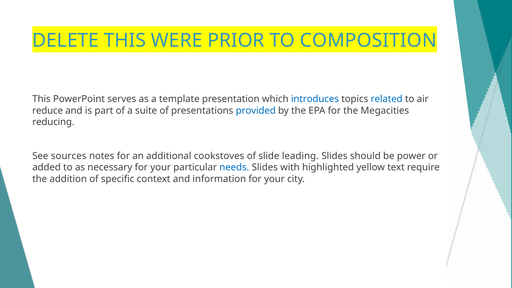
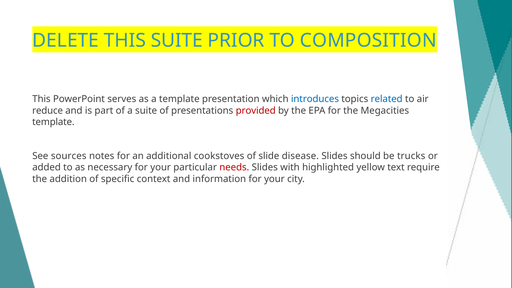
THIS WERE: WERE -> SUITE (177, 40)
provided colour: blue -> red (256, 111)
reducing: reducing -> template (53, 122)
leading: leading -> disease (300, 156)
power: power -> trucks (411, 156)
needs colour: blue -> red (234, 167)
